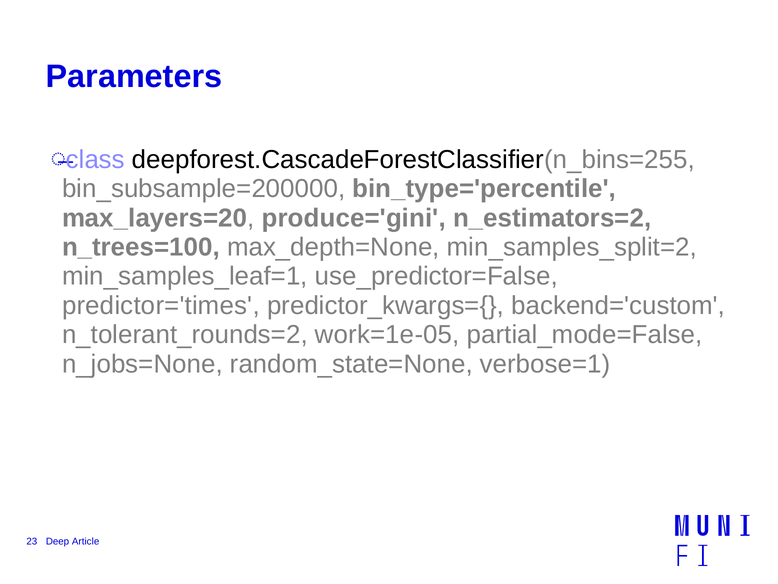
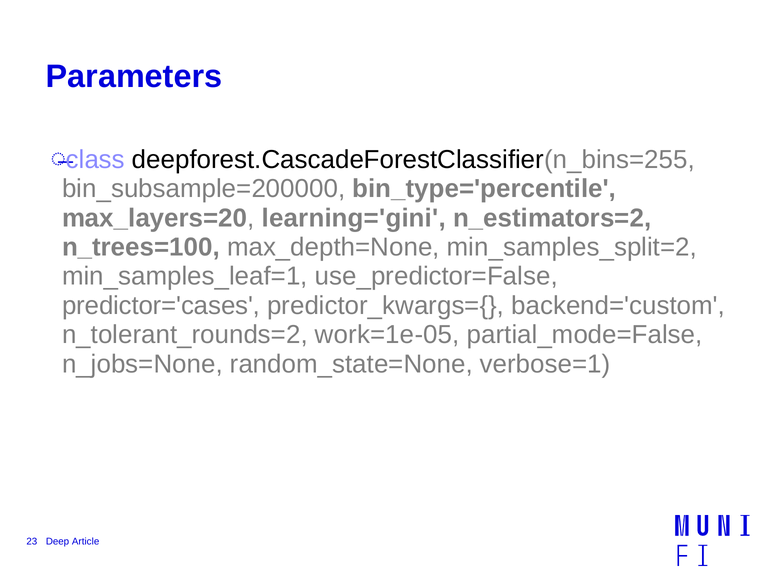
produce='gini: produce='gini -> learning='gini (354, 218)
predictor='times: predictor='times -> predictor='cases (161, 305)
